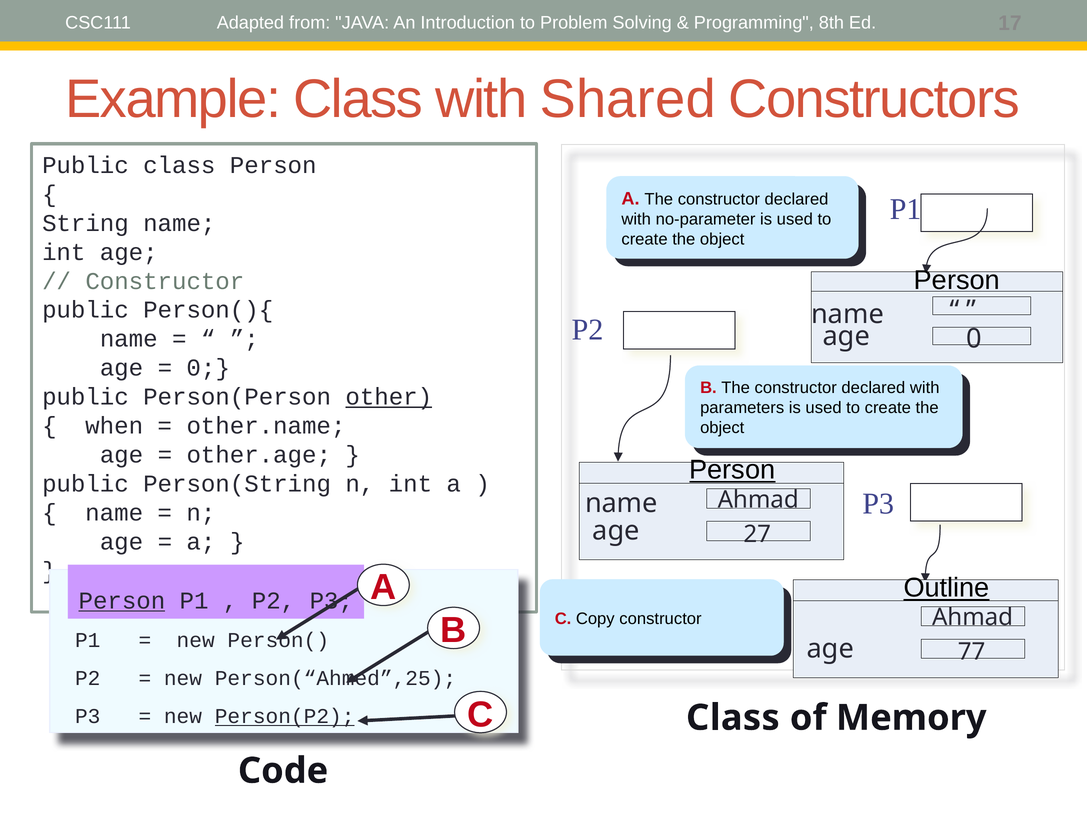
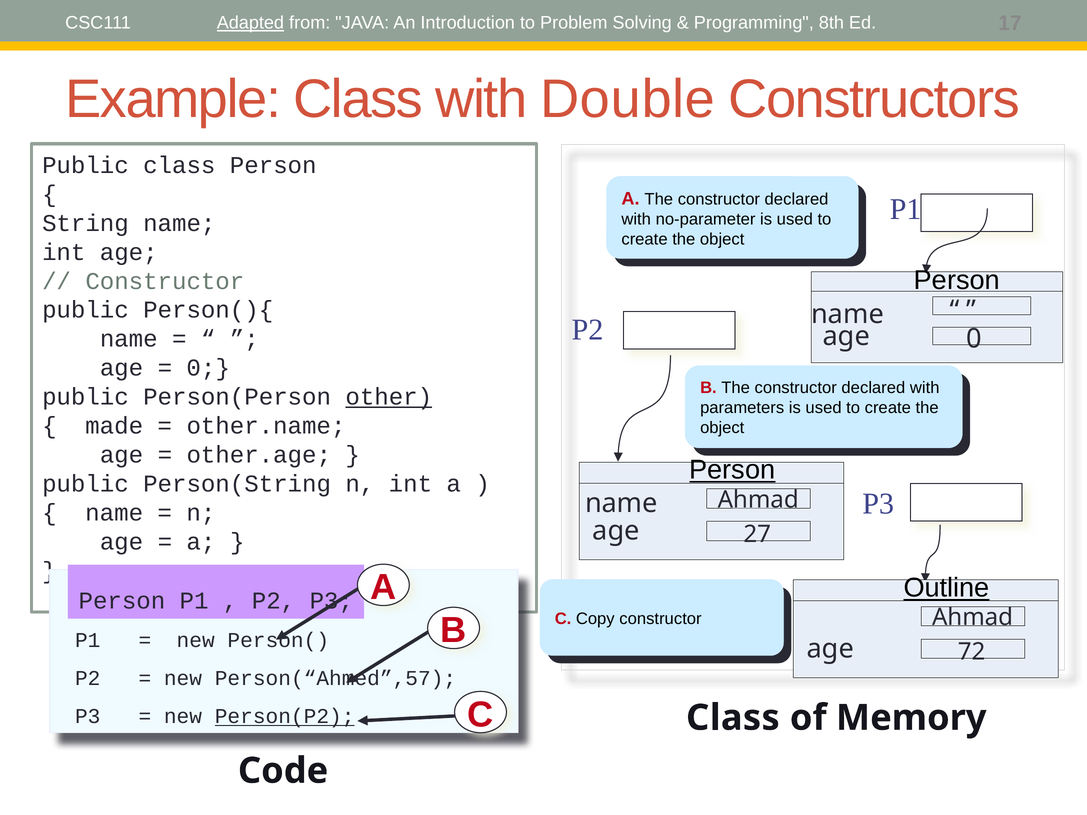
Adapted underline: none -> present (250, 23)
Shared: Shared -> Double (628, 99)
when: when -> made (114, 426)
Person underline: present -> none (122, 601)
77: 77 -> 72 (972, 652)
Person(“Ahmed”,25: Person(“Ahmed”,25 -> Person(“Ahmed”,57 (335, 679)
